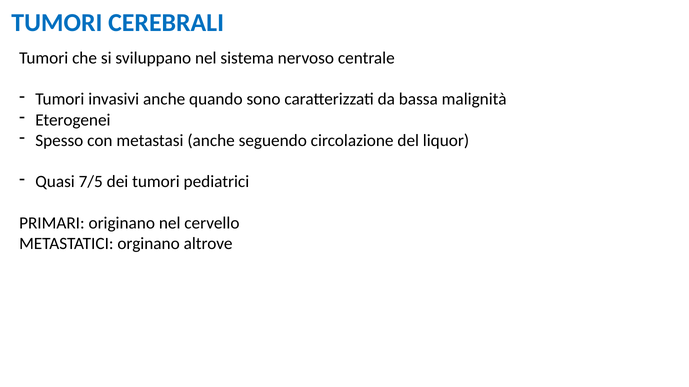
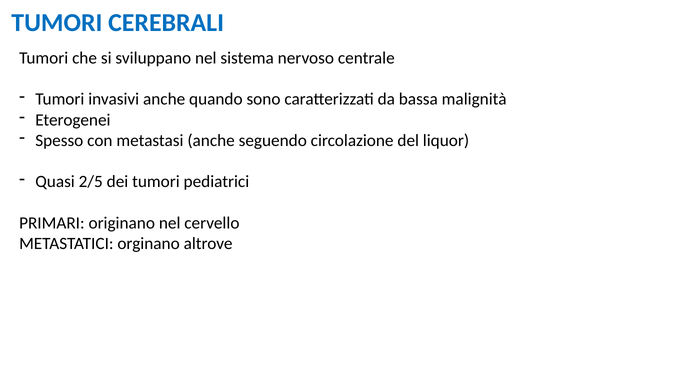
7/5: 7/5 -> 2/5 (91, 182)
